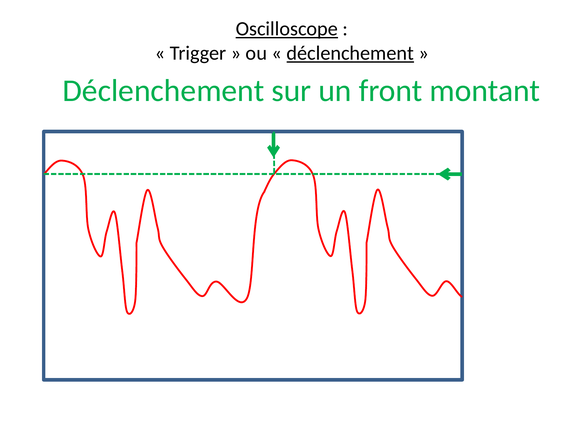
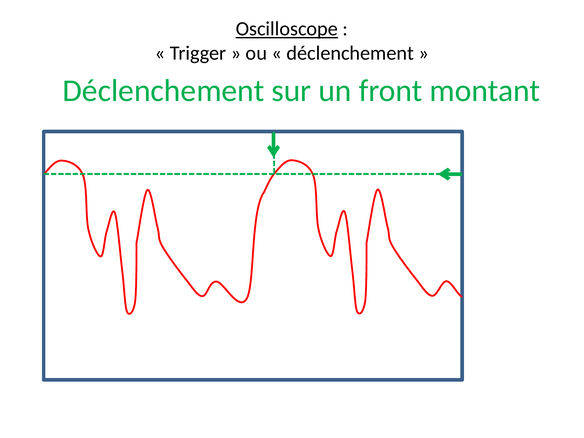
déclenchement underline: present -> none (350, 53)
